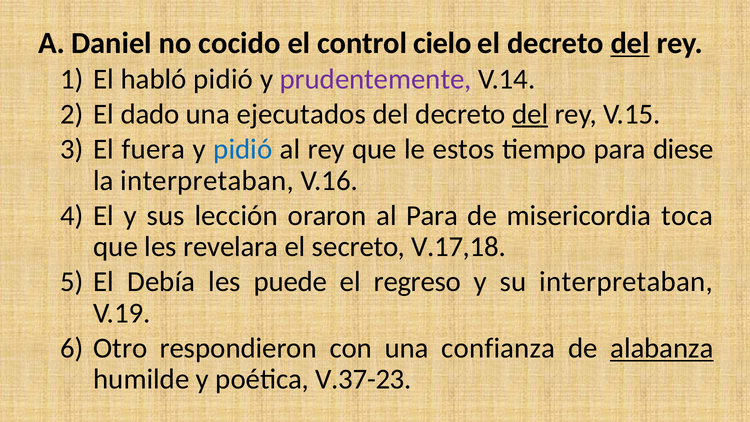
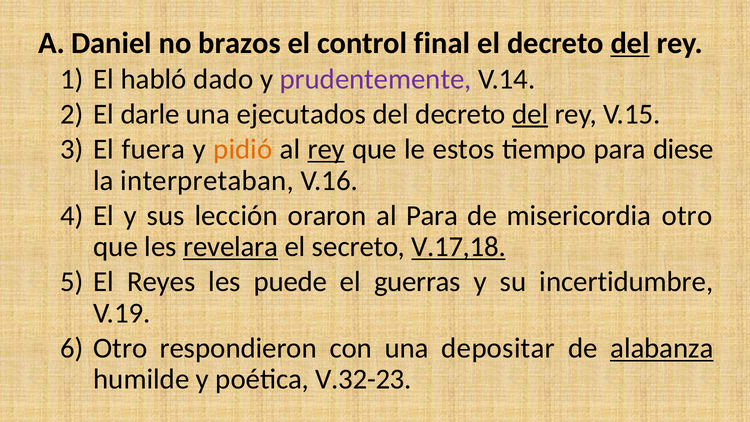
cocido: cocido -> brazos (240, 43)
cielo: cielo -> final (442, 43)
habló pidió: pidió -> dado (223, 79)
dado: dado -> darle (150, 114)
pidió colour: blue -> orange (243, 149)
rey underline: none -> present (326, 149)
misericordia toca: toca -> otro (687, 216)
revelara underline: none -> present (231, 247)
V.17,18 underline: none -> present (459, 247)
Debía: Debía -> Reyes (161, 282)
regreso: regreso -> guerras (417, 282)
su interpretaban: interpretaban -> incertidumbre (626, 282)
confianza: confianza -> depositar (498, 348)
V.37-23: V.37-23 -> V.32-23 (363, 379)
